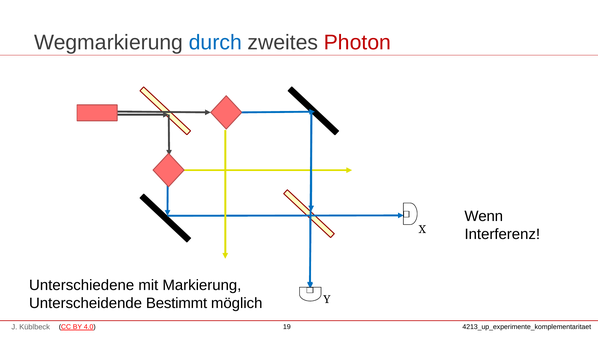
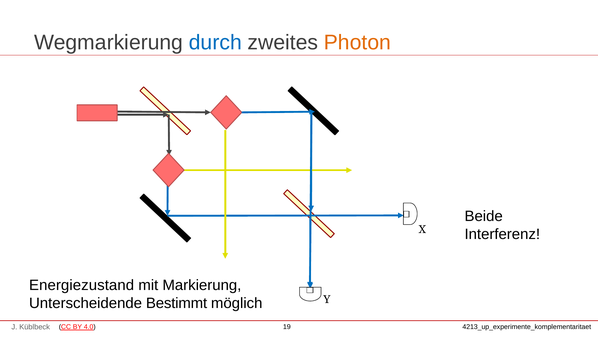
Photon colour: red -> orange (357, 43)
Wenn: Wenn -> Beide (484, 216)
Unterschiedene: Unterschiedene -> Energiezustand (82, 285)
